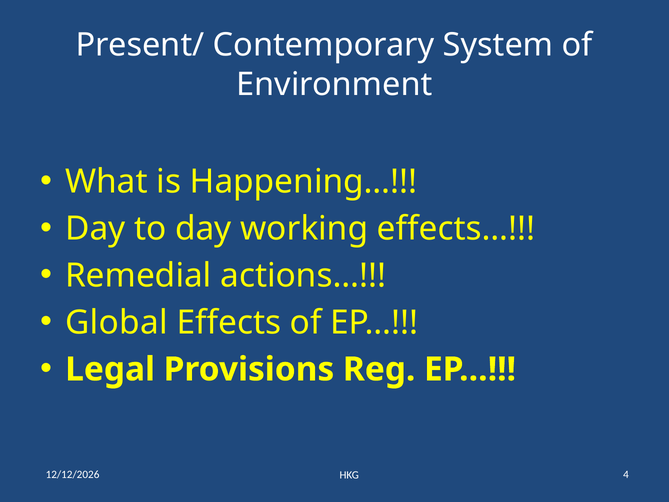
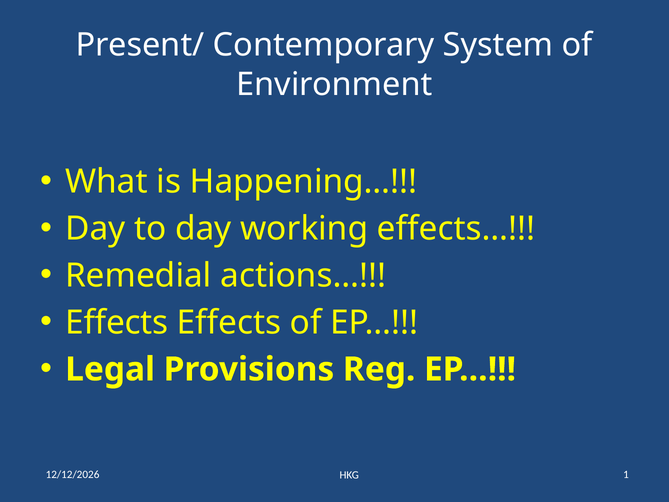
Global: Global -> Effects (117, 322)
4: 4 -> 1 (626, 475)
